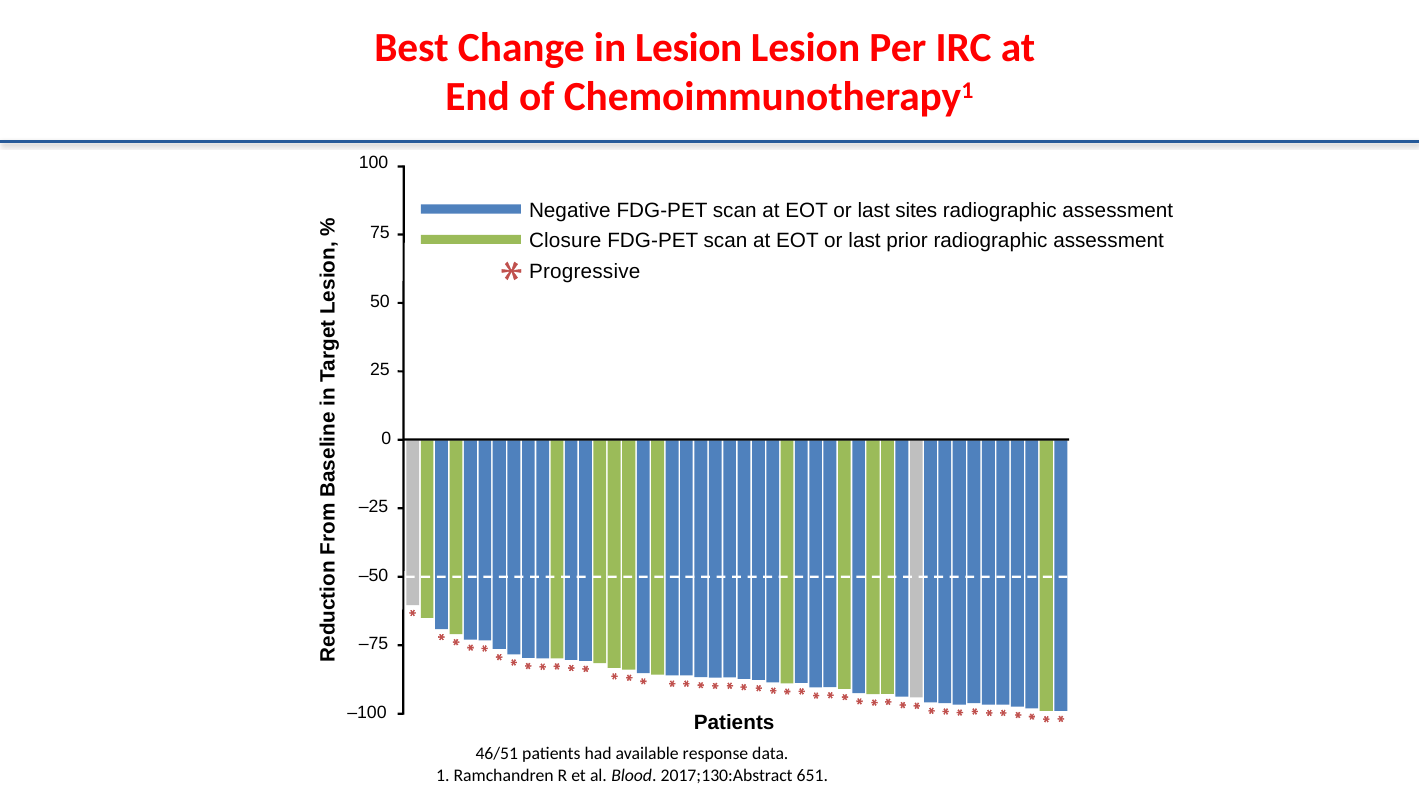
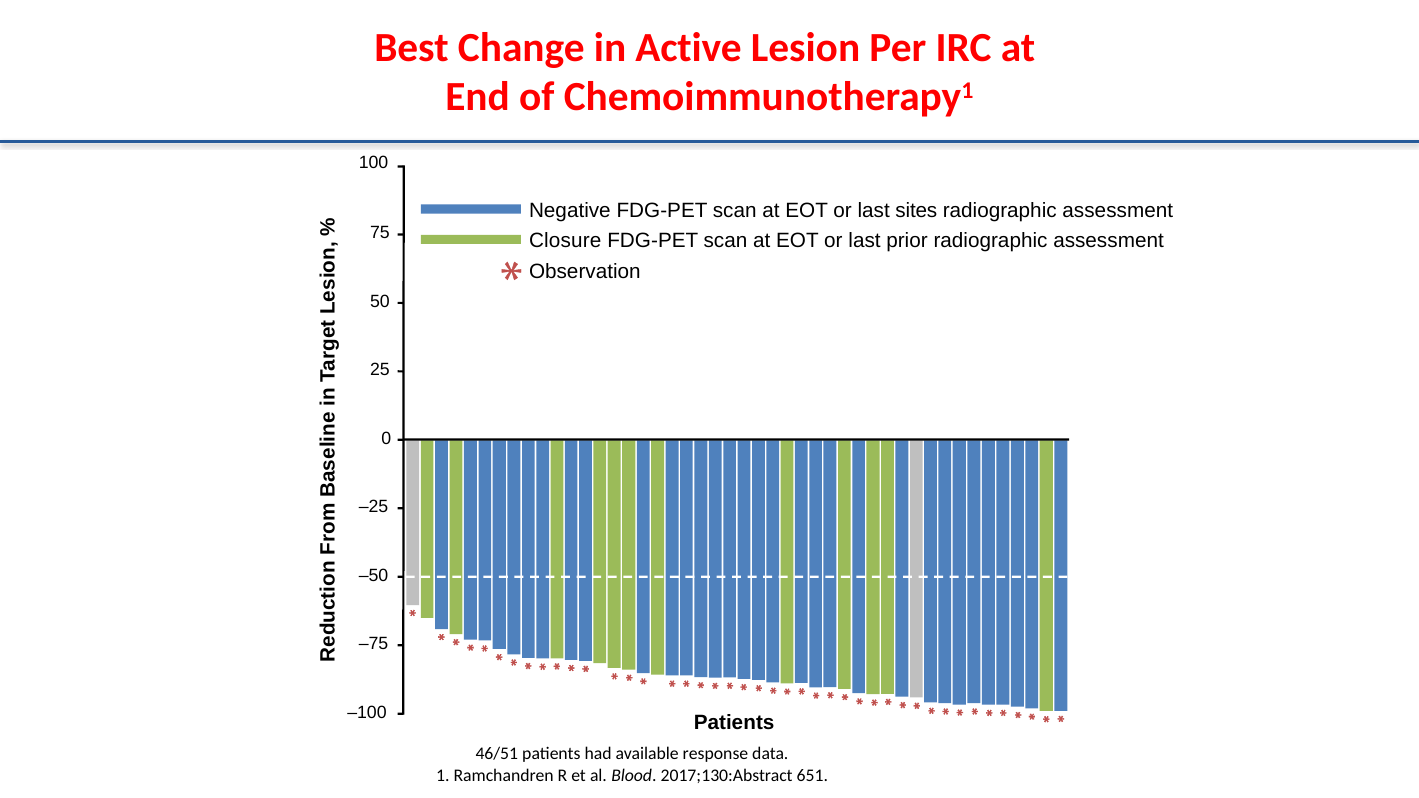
in Lesion: Lesion -> Active (689, 47)
Progressive: Progressive -> Observation (585, 271)
